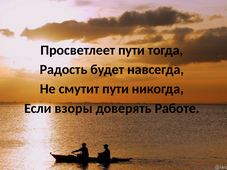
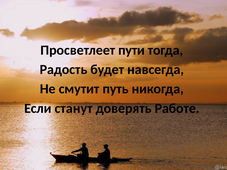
смутит пути: пути -> путь (116, 89)
взоры: взоры -> станут (74, 108)
